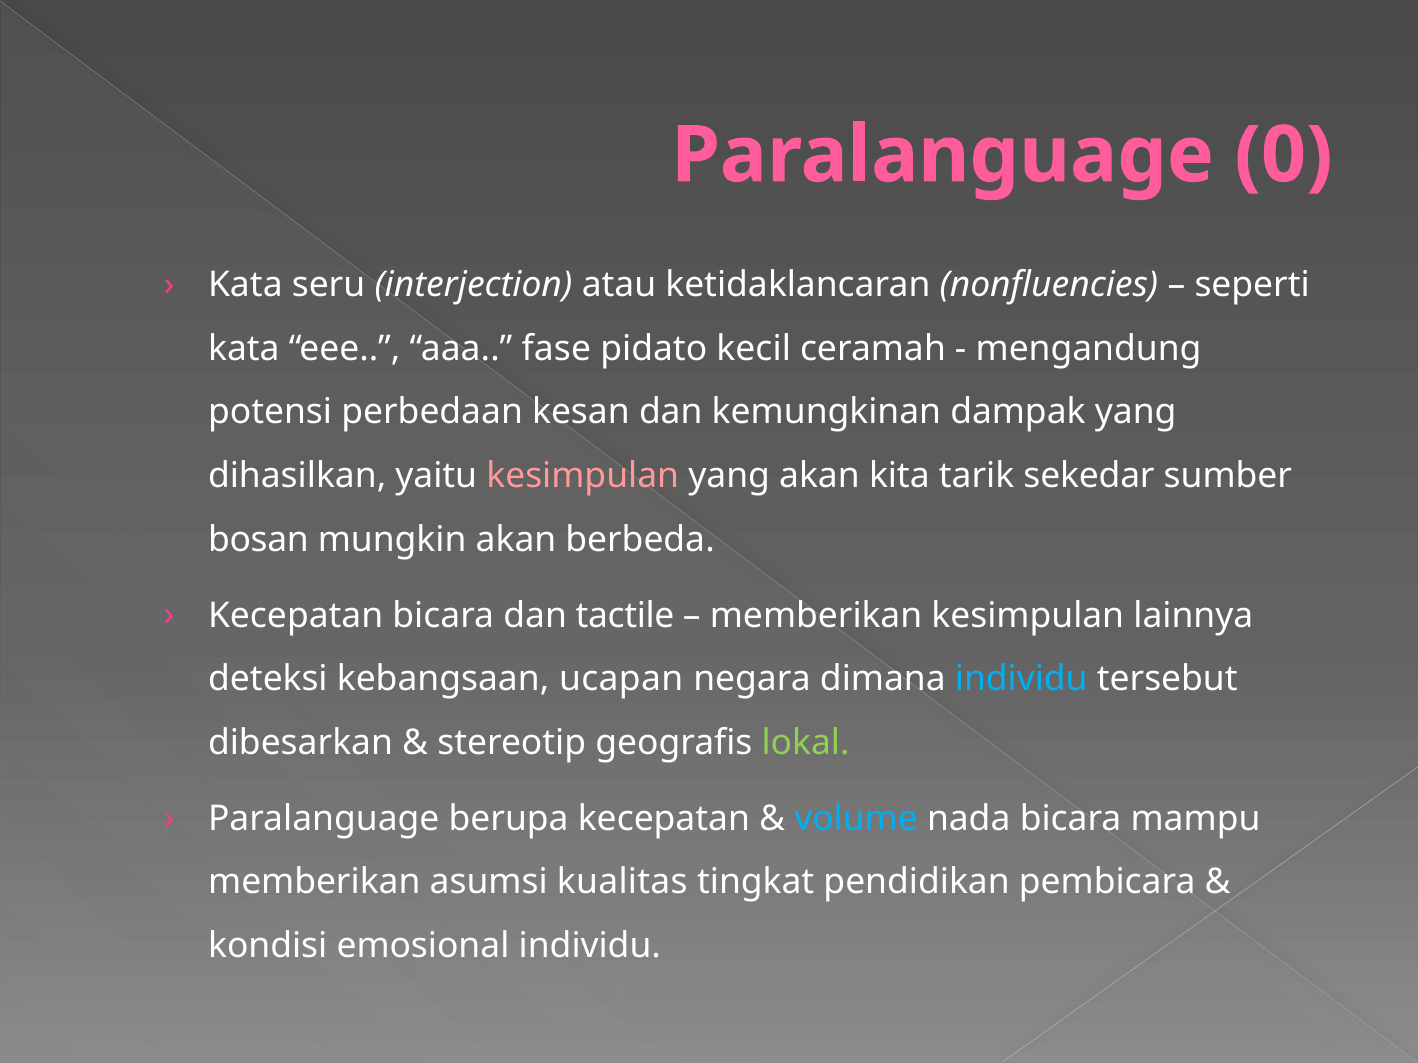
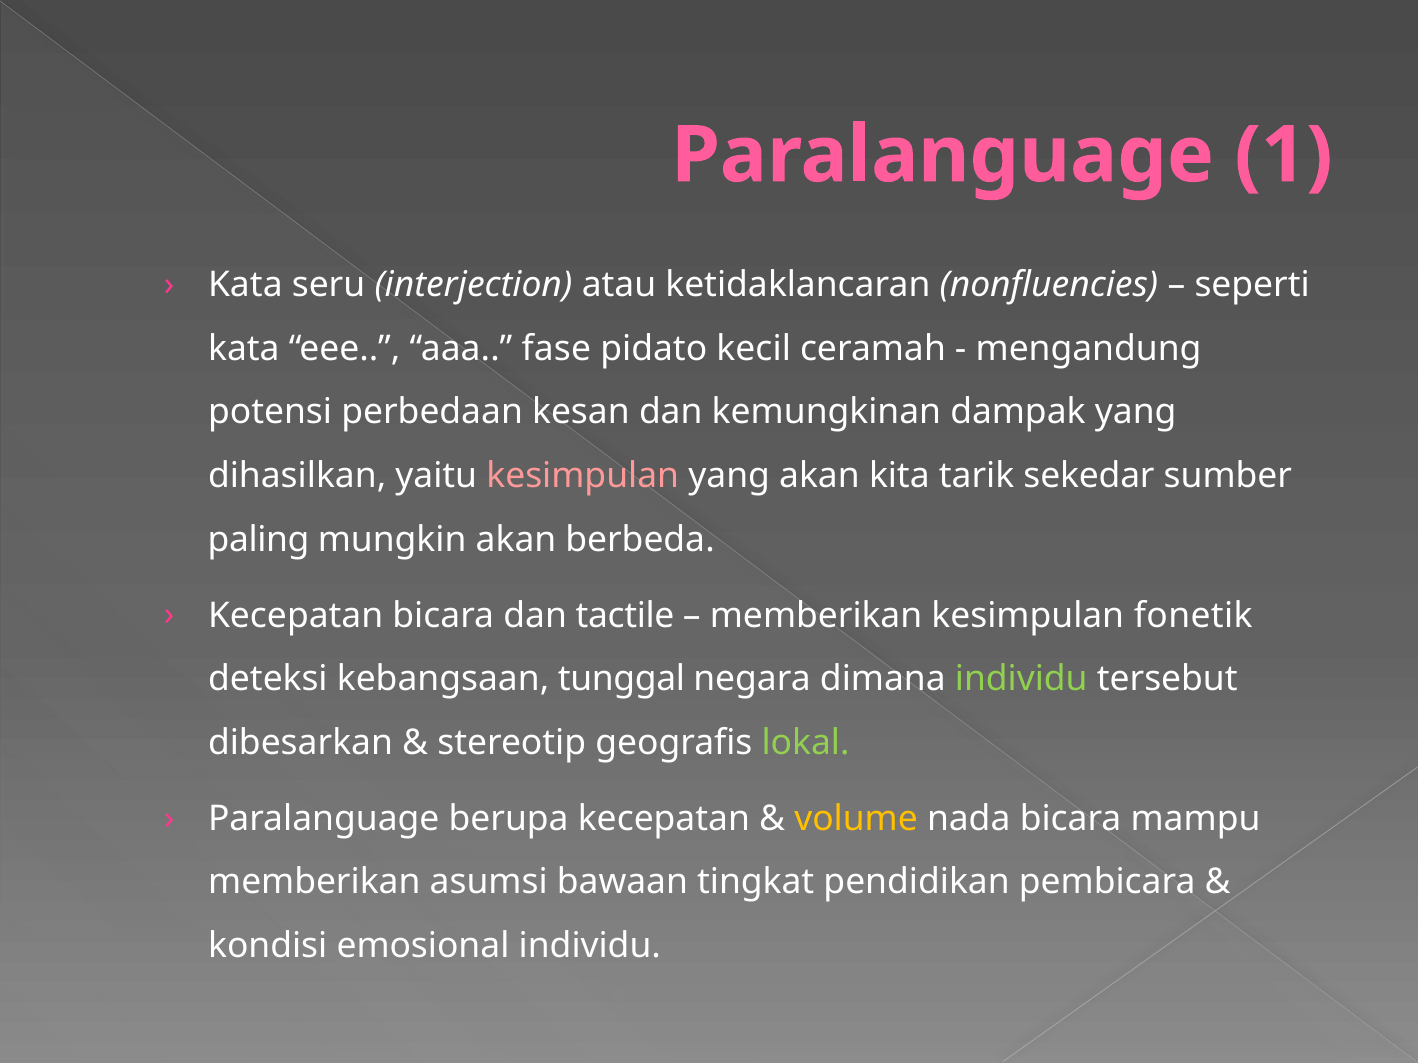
0: 0 -> 1 (1284, 155)
bosan: bosan -> paling (259, 540)
lainnya: lainnya -> fonetik (1193, 616)
ucapan: ucapan -> tunggal (621, 679)
individu colour: light blue -> light green (1021, 679)
volume colour: light blue -> yellow (856, 819)
kualitas: kualitas -> bawaan (622, 883)
